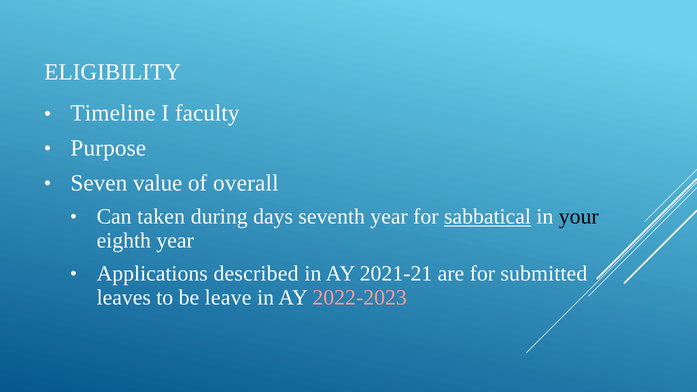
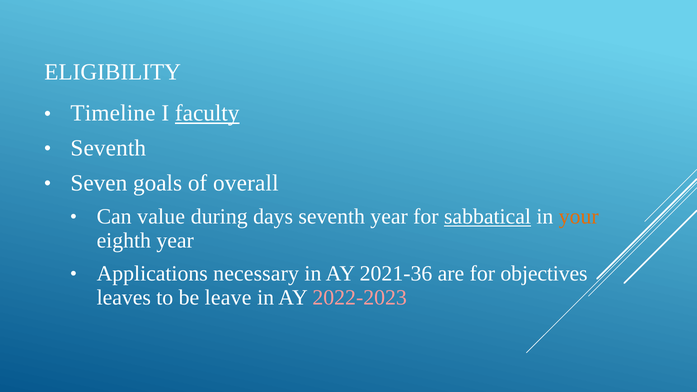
faculty underline: none -> present (207, 113)
Purpose: Purpose -> Seventh (108, 148)
value: value -> goals (158, 183)
taken: taken -> value (161, 217)
your colour: black -> orange (579, 217)
described: described -> necessary (256, 274)
2021-21: 2021-21 -> 2021-36 (396, 274)
submitted: submitted -> objectives (544, 274)
